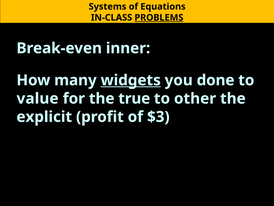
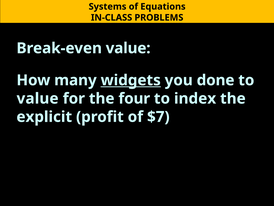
PROBLEMS underline: present -> none (159, 18)
Break-even inner: inner -> value (128, 48)
true: true -> four (134, 98)
other: other -> index (195, 98)
$3: $3 -> $7 (158, 117)
